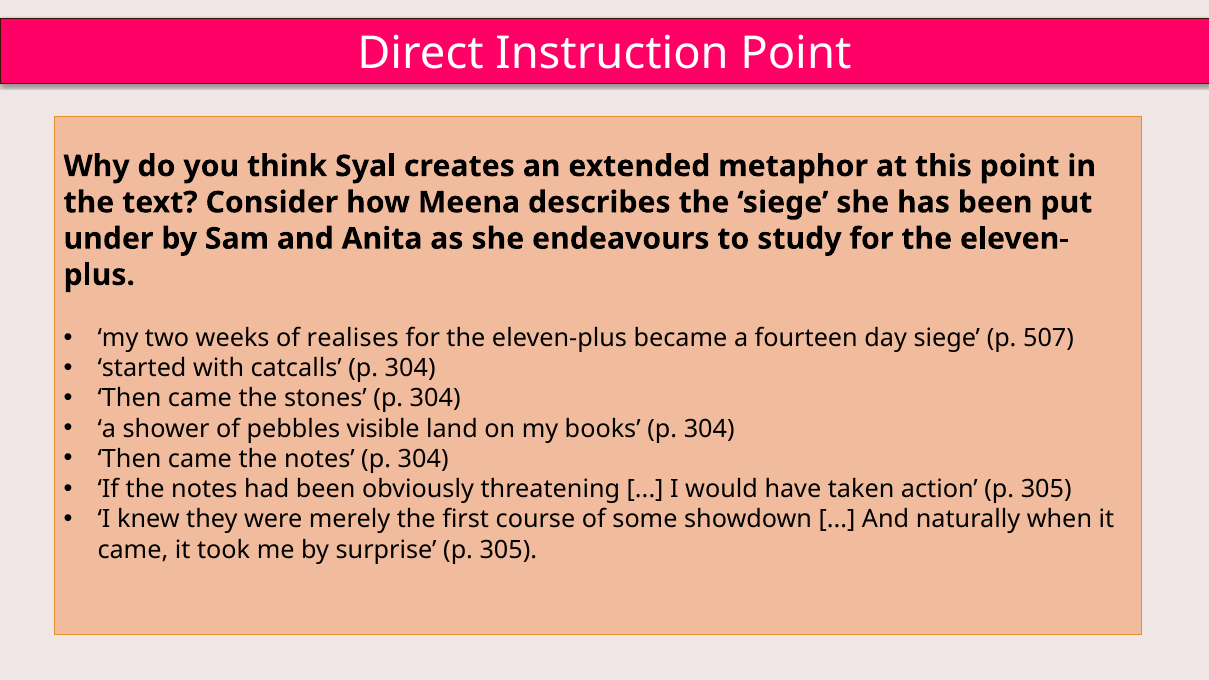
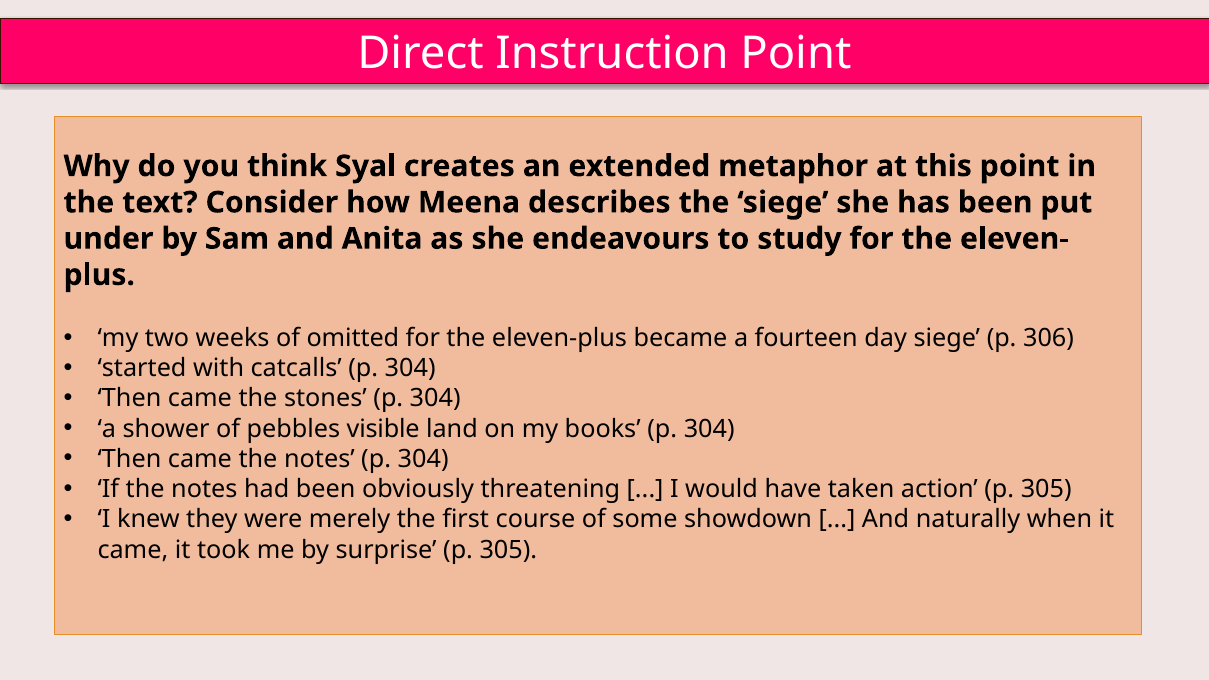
realises: realises -> omitted (353, 338)
507: 507 -> 306 (1049, 338)
